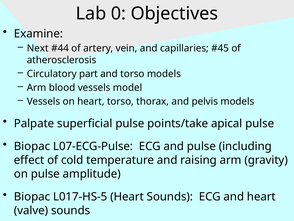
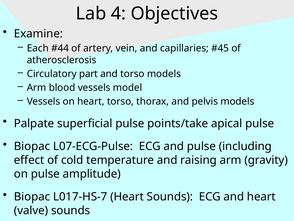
0: 0 -> 4 (118, 14)
Next: Next -> Each (38, 48)
L017-HS-5: L017-HS-5 -> L017-HS-7 (80, 196)
